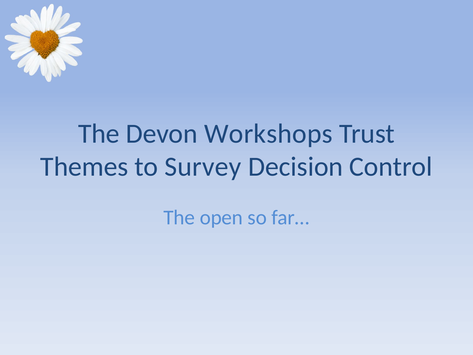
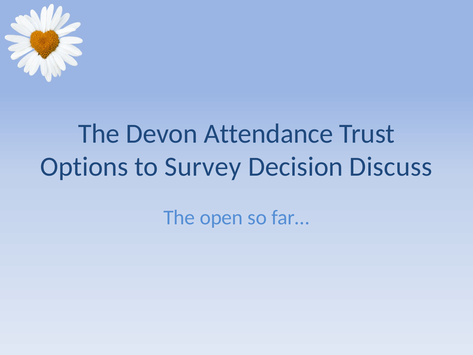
Workshops: Workshops -> Attendance (268, 134)
Themes: Themes -> Options (84, 167)
Control: Control -> Discuss (391, 167)
